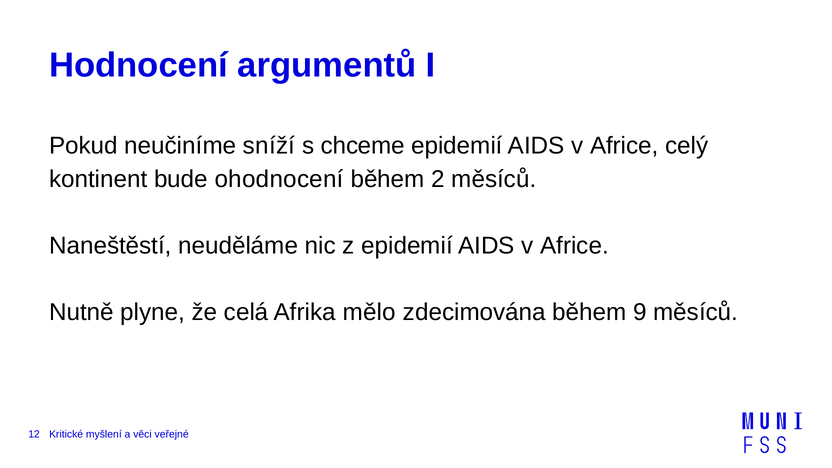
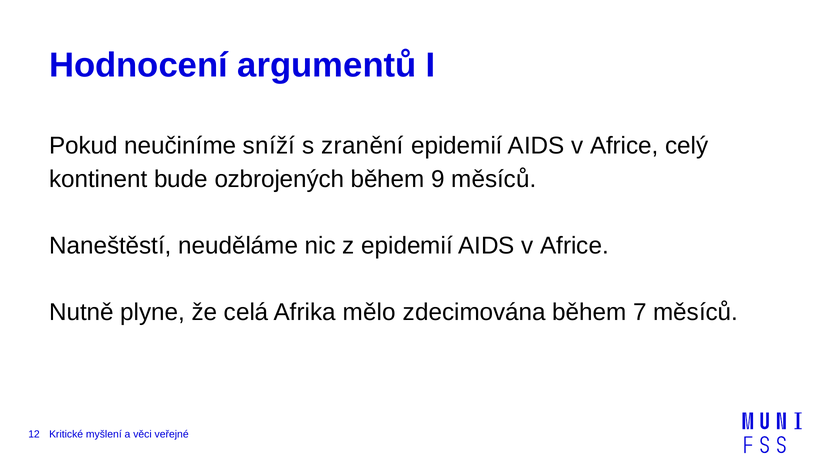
chceme: chceme -> zranění (363, 146)
ohodnocení: ohodnocení -> ozbrojených (279, 179)
2: 2 -> 9 (438, 179)
9: 9 -> 7 (640, 312)
